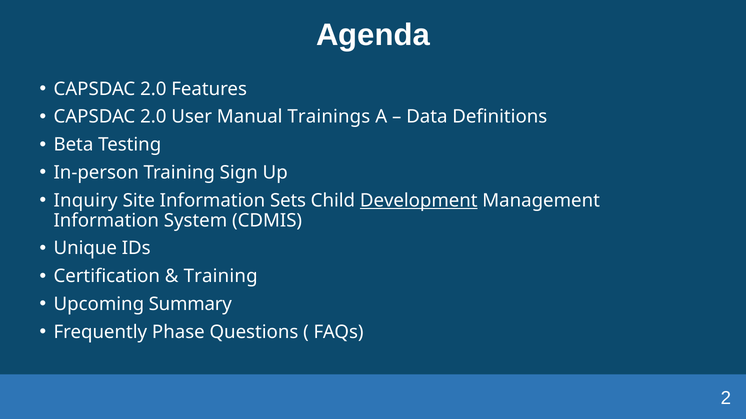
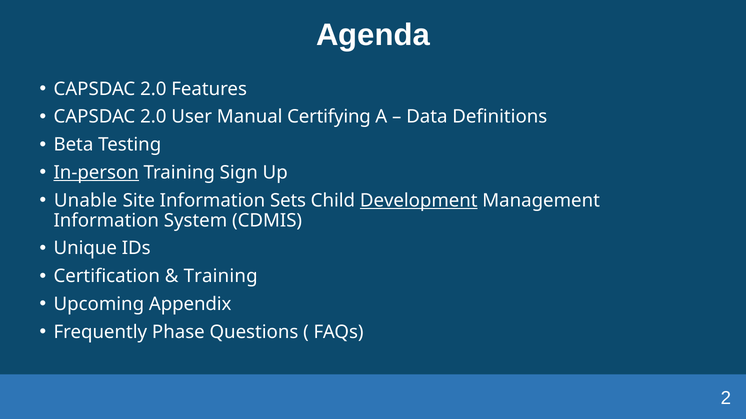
Trainings: Trainings -> Certifying (329, 117)
In-person underline: none -> present (96, 173)
Inquiry: Inquiry -> Unable (86, 201)
Summary: Summary -> Appendix (190, 305)
